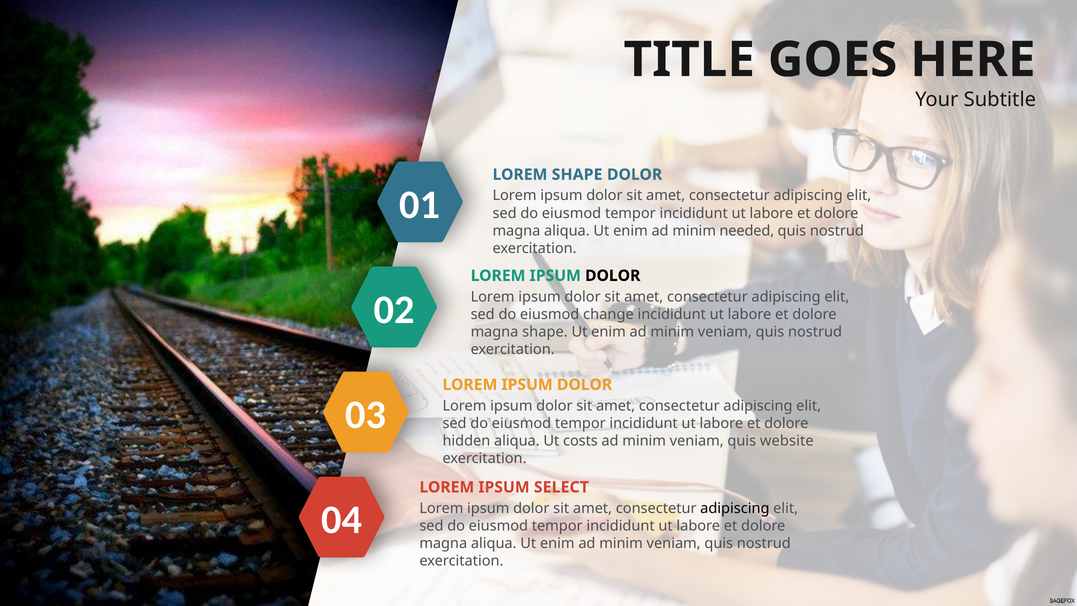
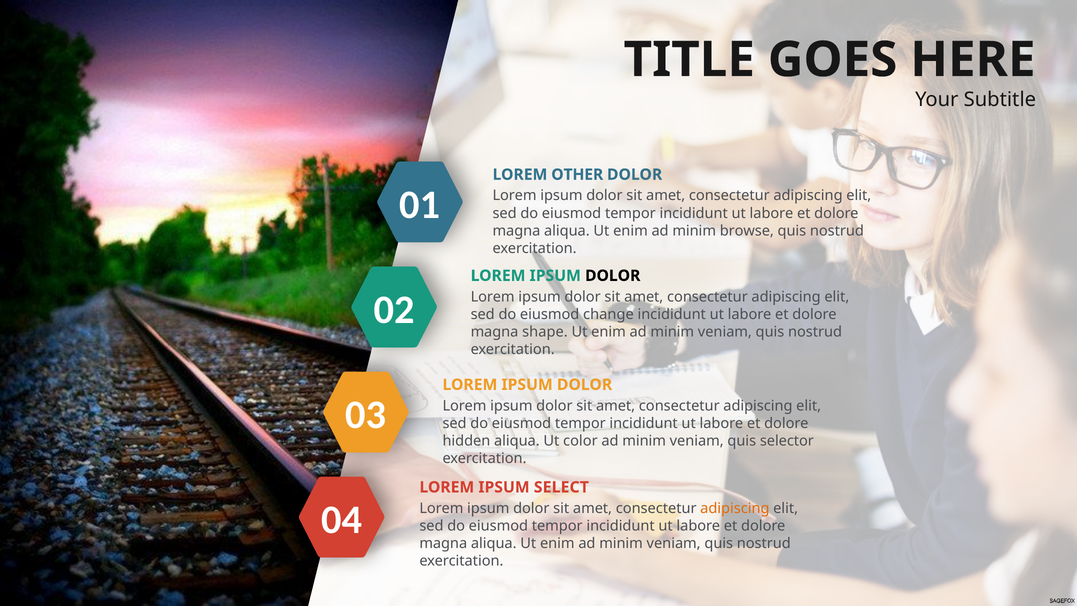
LOREM SHAPE: SHAPE -> OTHER (577, 175)
needed: needed -> browse (747, 231)
costs: costs -> color (580, 441)
website: website -> selector (787, 441)
adipiscing colour: black -> orange (735, 508)
